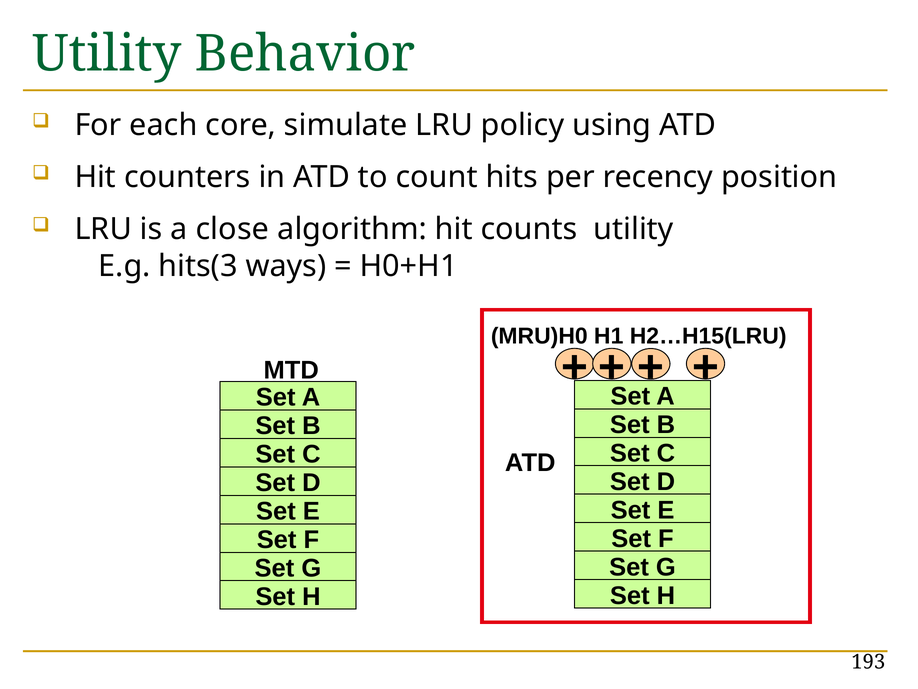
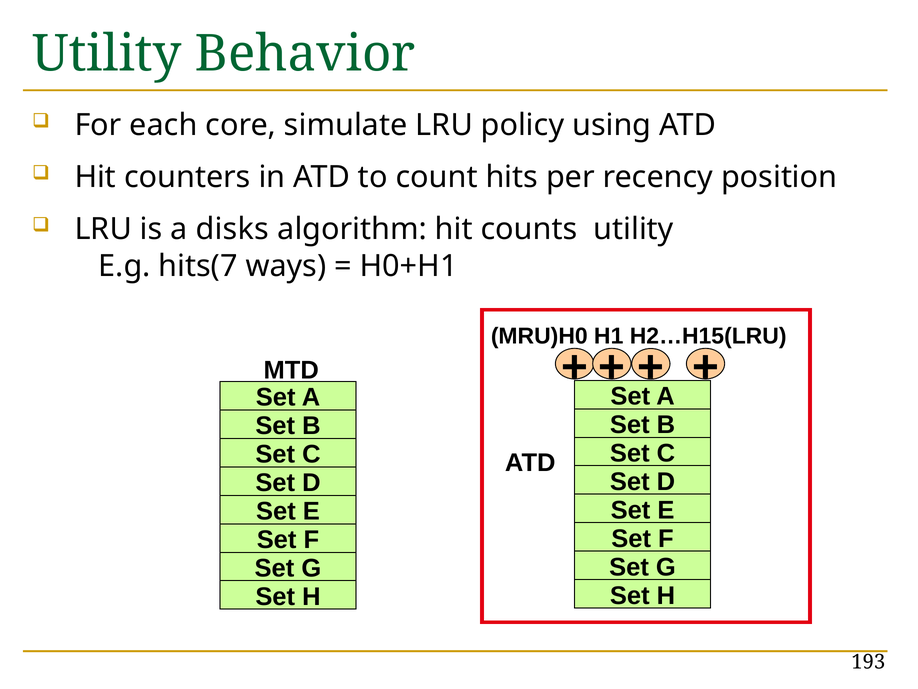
close: close -> disks (232, 229)
hits(3: hits(3 -> hits(7 (198, 266)
